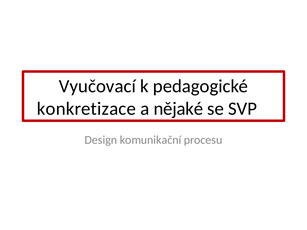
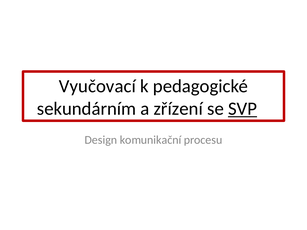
konkretizace: konkretizace -> sekundárním (87, 109)
nějaké: nějaké -> zřízení (178, 109)
SVP underline: none -> present (243, 109)
